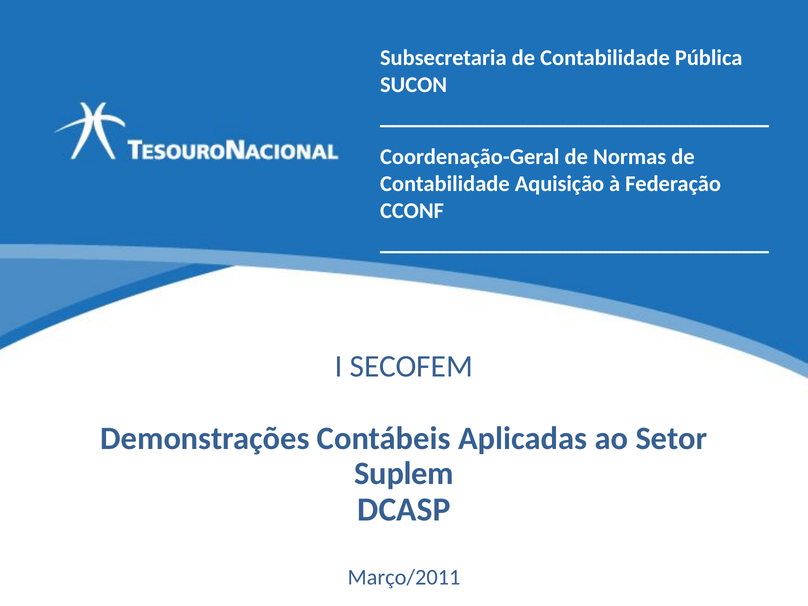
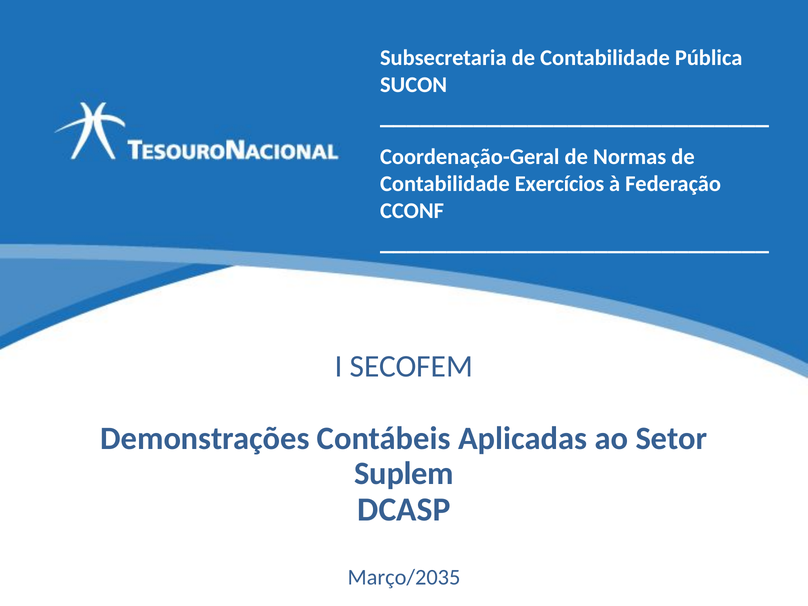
Aquisição: Aquisição -> Exercícios (560, 184)
Março/2011: Março/2011 -> Março/2035 (404, 577)
